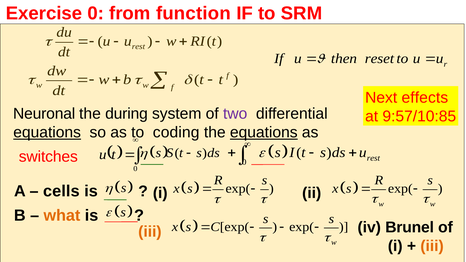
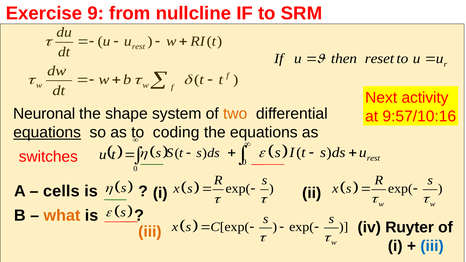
Exercise 0: 0 -> 9 (96, 14)
function: function -> nullcline (193, 14)
effects: effects -> activity (425, 98)
during: during -> shape (126, 114)
two colour: purple -> orange (235, 114)
9:57/10:85: 9:57/10:85 -> 9:57/10:16 (419, 116)
equations underline: present -> none (264, 133)
Brunel: Brunel -> Ruyter (410, 227)
iii colour: orange -> blue (432, 246)
